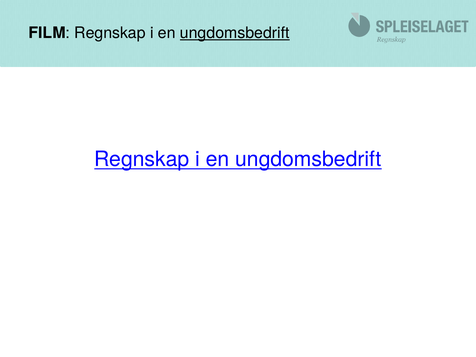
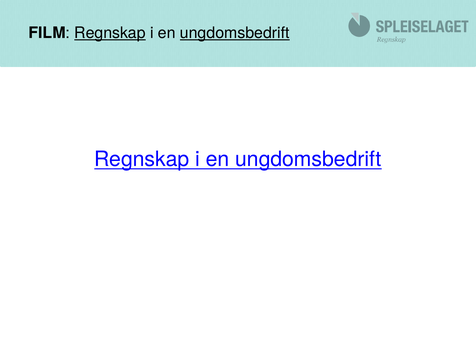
Regnskap underline: none -> present (110, 33)
